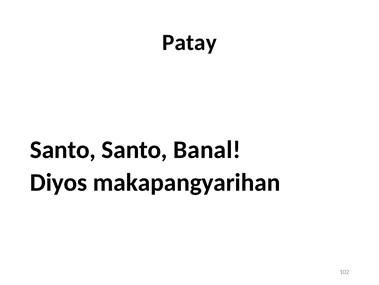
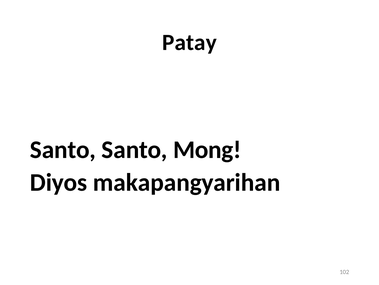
Banal: Banal -> Mong (207, 149)
